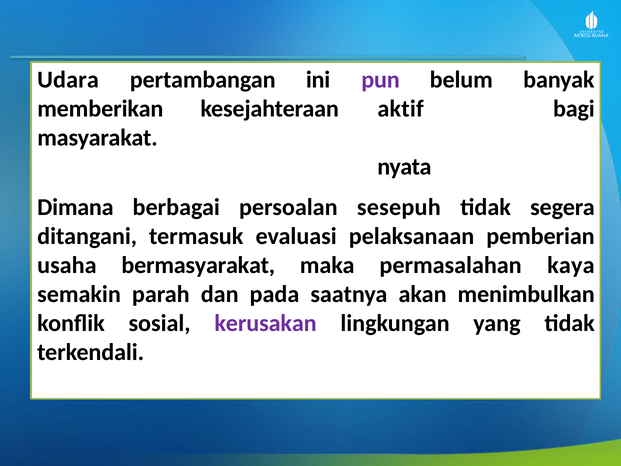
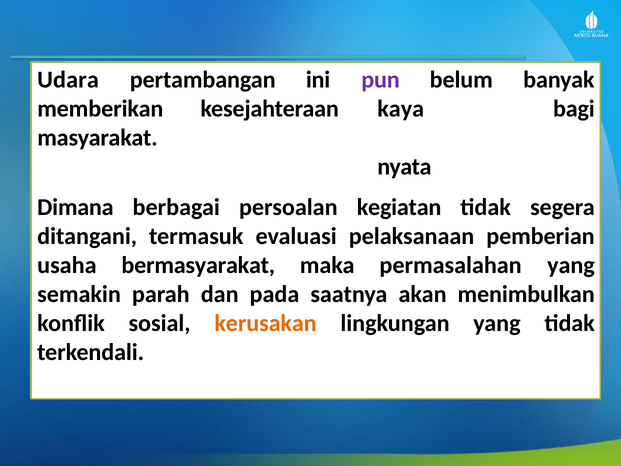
aktif: aktif -> kaya (401, 109)
sesepuh: sesepuh -> kegiatan (399, 207)
permasalahan kaya: kaya -> yang (571, 265)
kerusakan colour: purple -> orange (266, 323)
